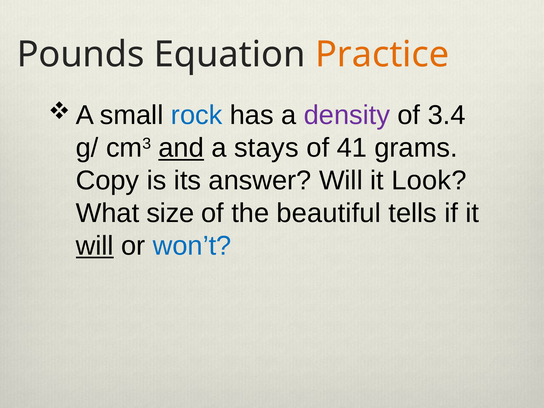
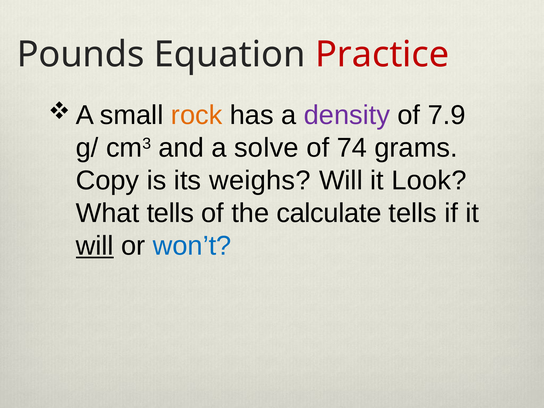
Practice colour: orange -> red (382, 55)
rock colour: blue -> orange (197, 115)
3.4: 3.4 -> 7.9 (447, 115)
and underline: present -> none (181, 148)
stays: stays -> solve (266, 148)
41: 41 -> 74 (352, 148)
answer: answer -> weighs (260, 181)
What size: size -> tells (170, 213)
beautiful: beautiful -> calculate (329, 213)
